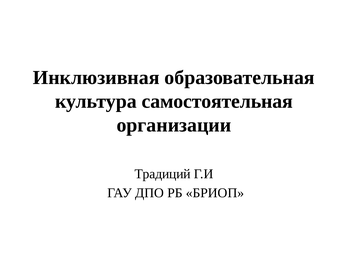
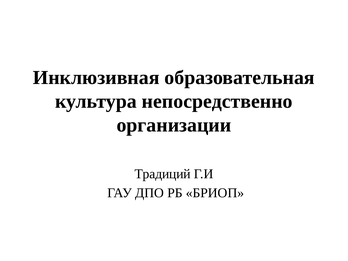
самостоятельная: самостоятельная -> непосредственно (217, 101)
